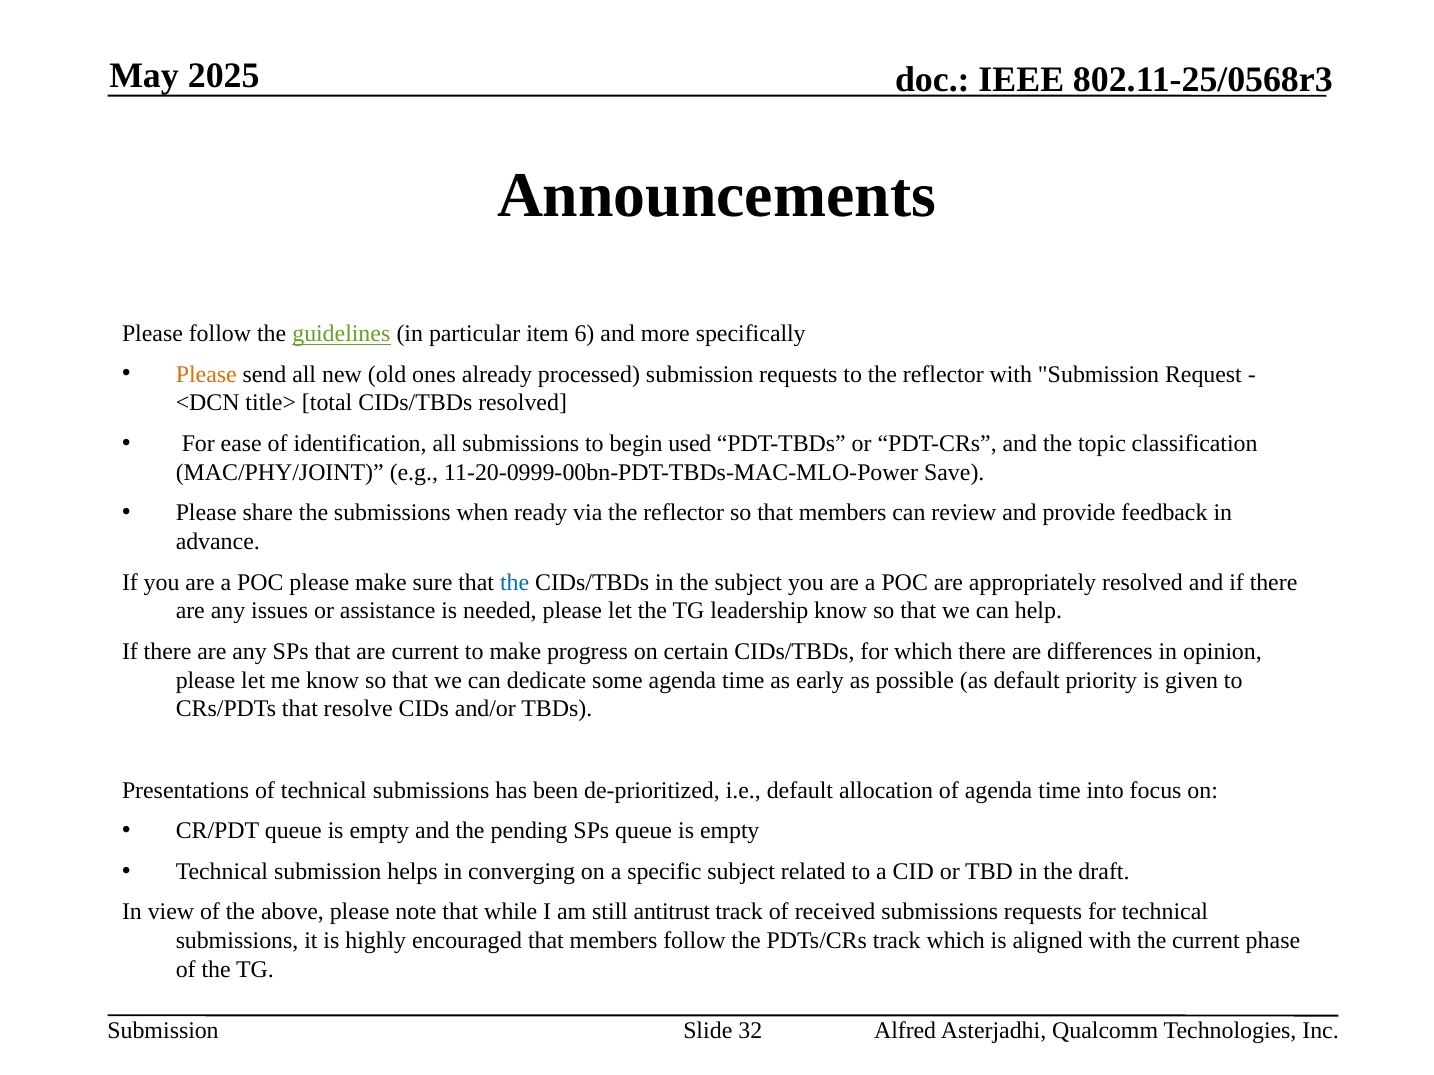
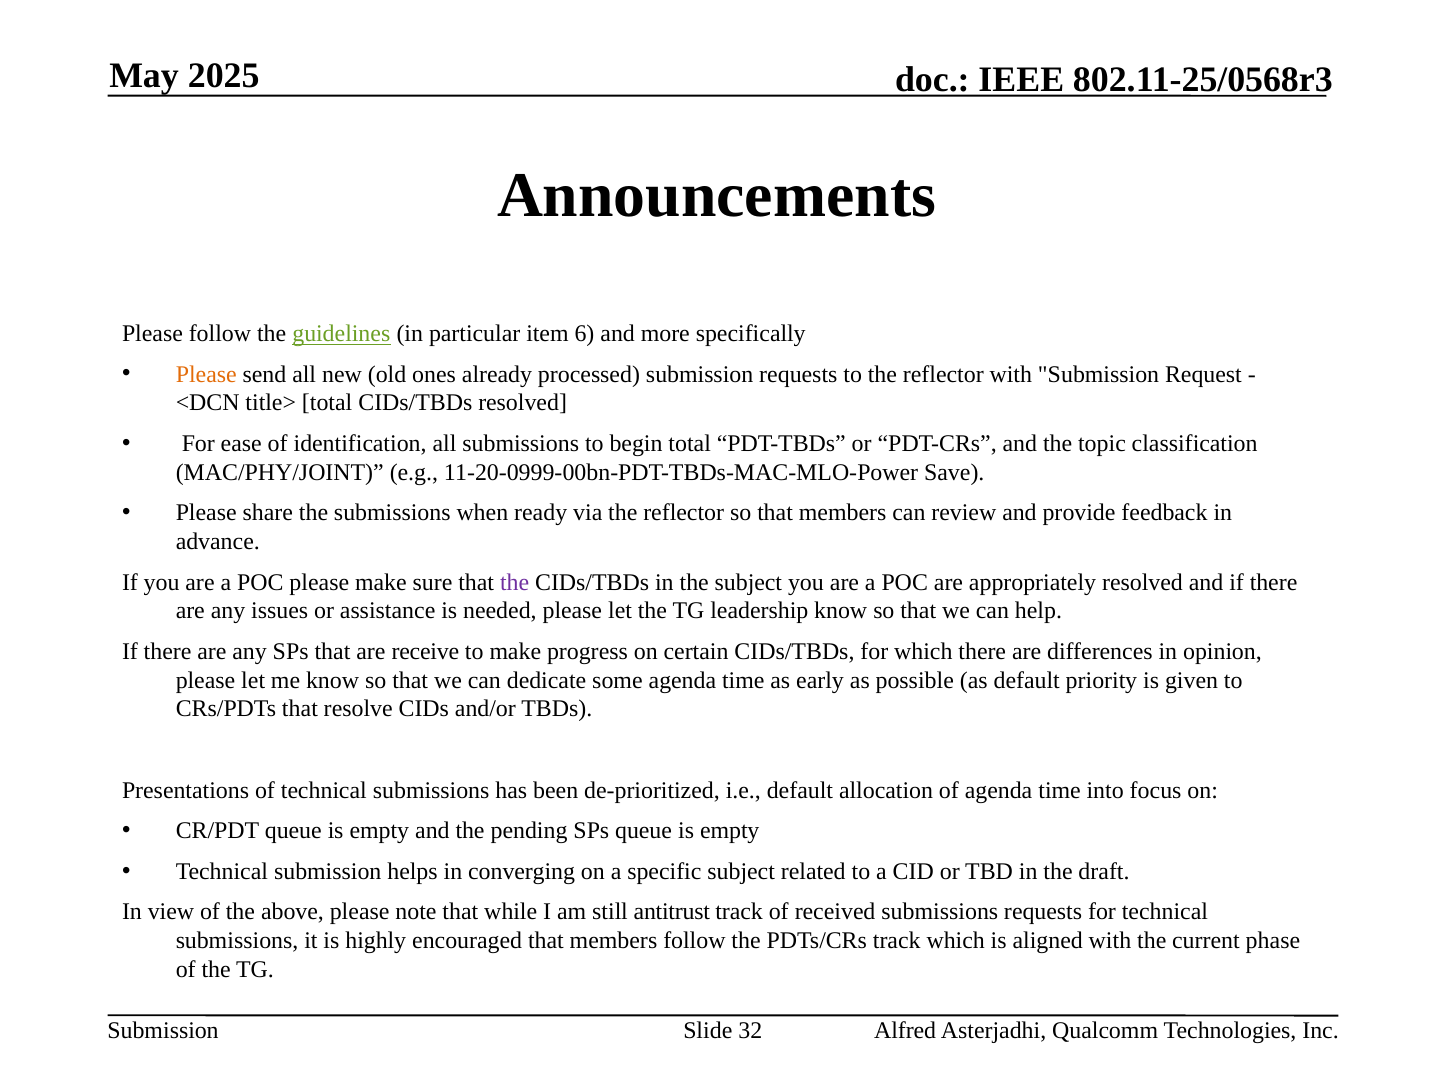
begin used: used -> total (690, 444)
the colour: blue -> purple (515, 583)
are current: current -> receive (425, 652)
